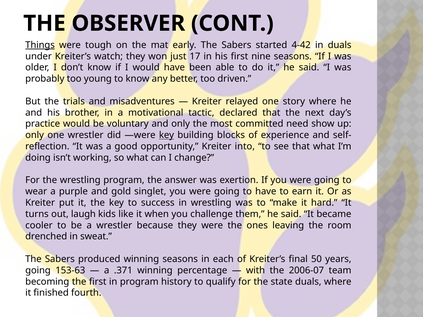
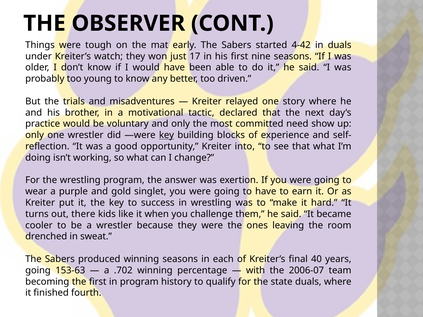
Things underline: present -> none (40, 45)
laugh: laugh -> there (83, 214)
50: 50 -> 40 (316, 259)
.371: .371 -> .702 (123, 271)
